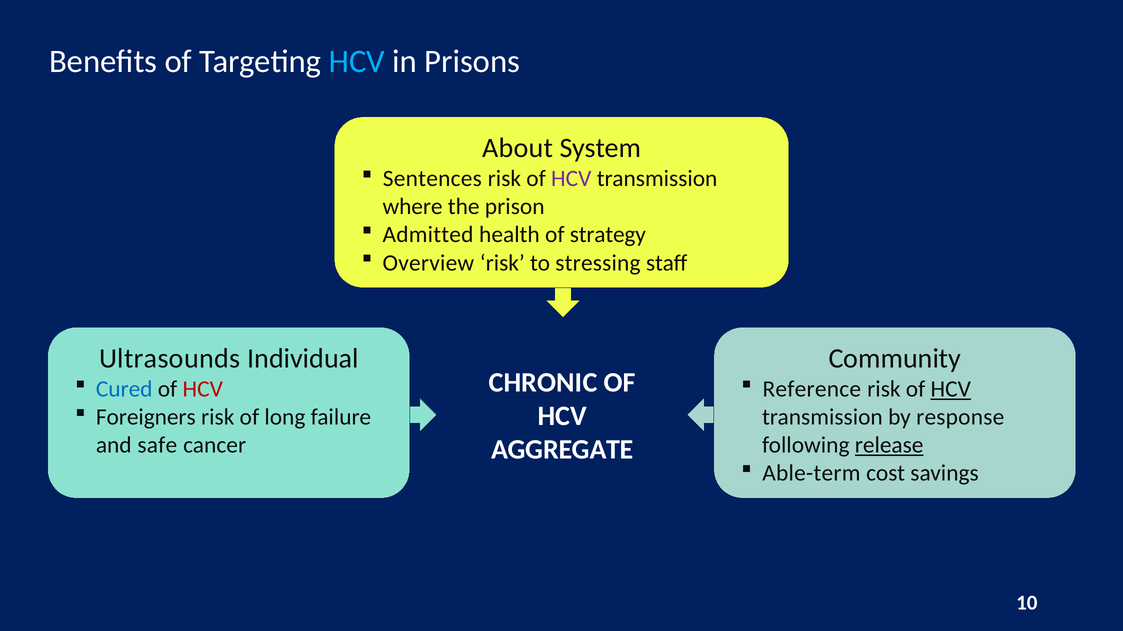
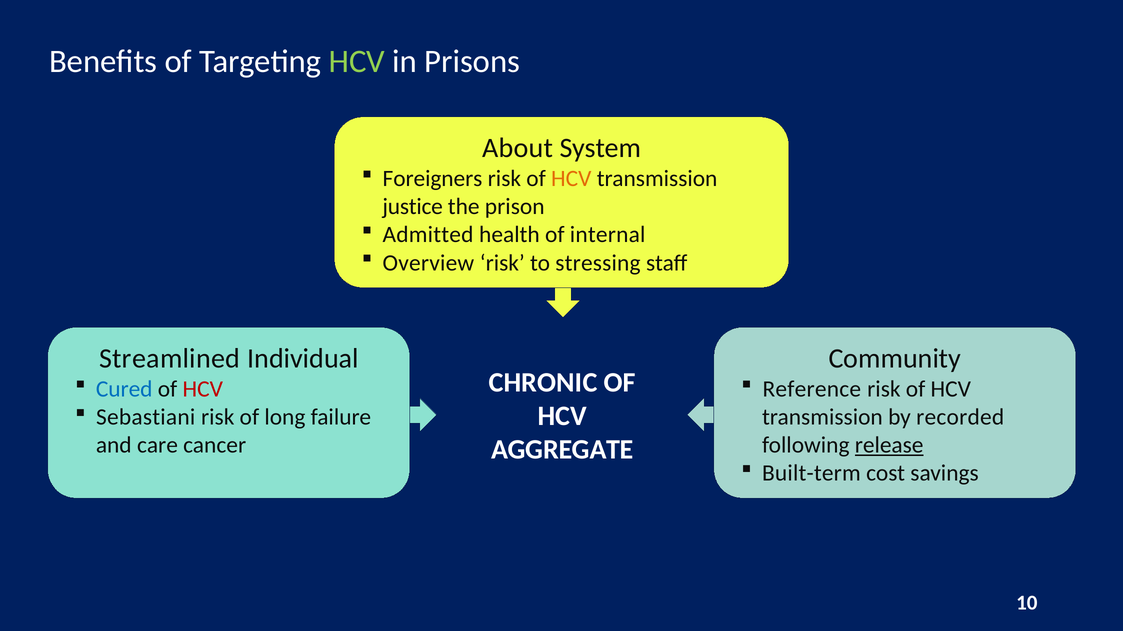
HCV colour: light blue -> light green (357, 62)
Sentences: Sentences -> Foreigners (432, 179)
HCV colour: purple -> orange (571, 179)
where: where -> justice (413, 207)
strategy: strategy -> internal (608, 235)
Ultrasounds: Ultrasounds -> Streamlined (170, 359)
HCV underline: present -> none (951, 389)
Foreigners: Foreigners -> Sebastiani (146, 418)
response: response -> recorded (960, 418)
safe: safe -> care (157, 446)
Able-term: Able-term -> Built-term (811, 474)
